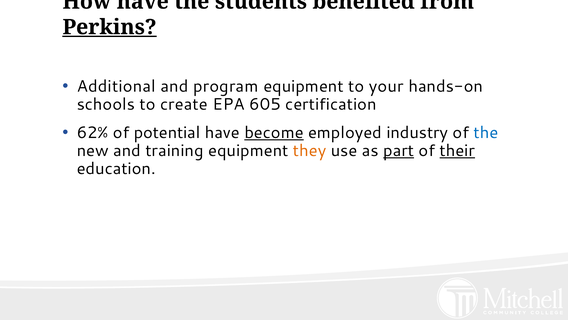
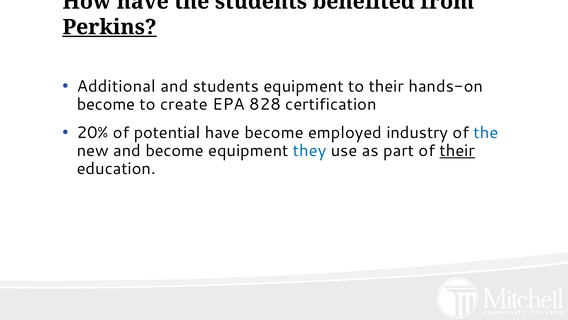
and program: program -> students (226, 86)
to your: your -> their (386, 86)
schools: schools -> become (106, 104)
605: 605 -> 828 (265, 104)
62%: 62% -> 20% (93, 133)
become underline: present -> none (274, 133)
and training: training -> become (175, 150)
they colour: orange -> blue (310, 150)
part underline: present -> none (399, 150)
